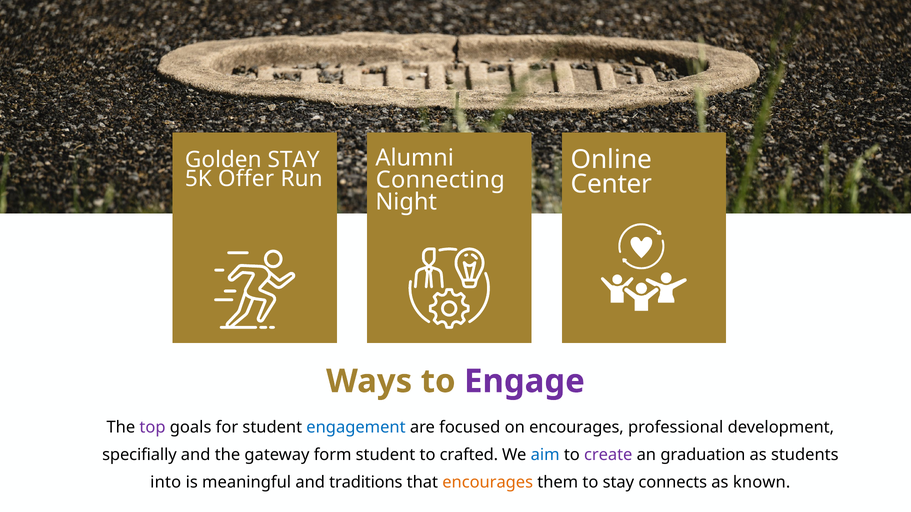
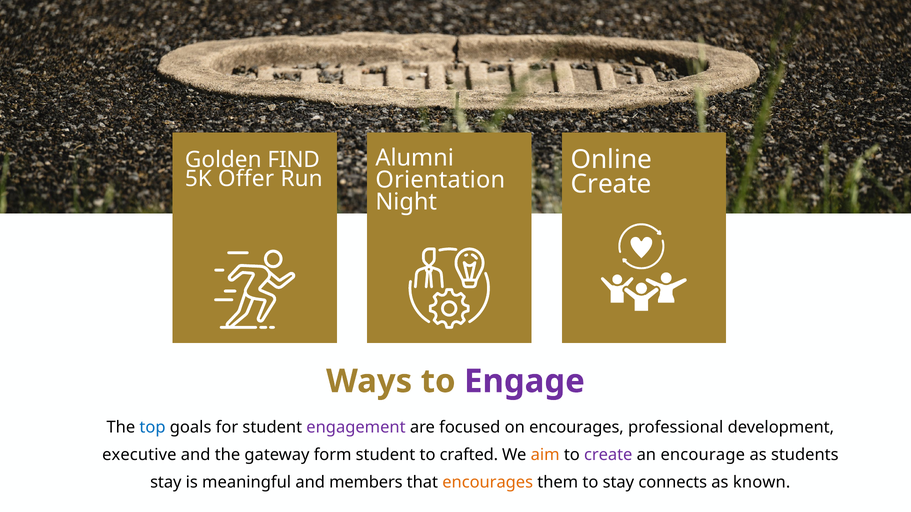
Golden STAY: STAY -> FIND (294, 160)
Connecting: Connecting -> Orientation (440, 180)
Center: Center -> Create (611, 184)
top colour: purple -> blue (152, 428)
engagement colour: blue -> purple (356, 428)
specifially: specifially -> executive (139, 455)
aim colour: blue -> orange (545, 455)
graduation: graduation -> encourage (703, 455)
into: into -> stay (166, 483)
traditions: traditions -> members (366, 483)
